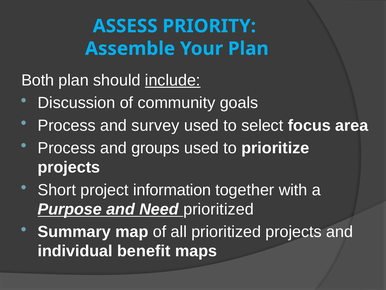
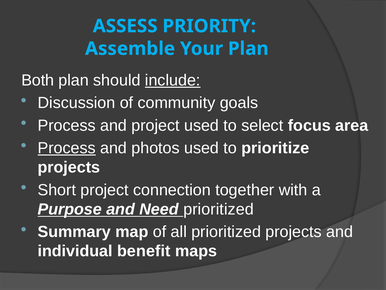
and survey: survey -> project (156, 125)
Process underline: none -> present (67, 148)
groups: groups -> photos (156, 148)
information: information -> connection (172, 190)
